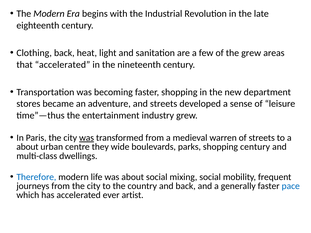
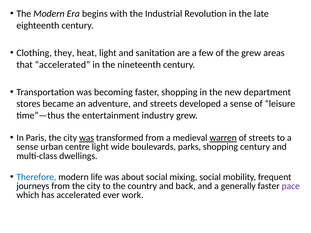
Clothing back: back -> they (64, 53)
warren underline: none -> present (223, 138)
about: about -> sense (27, 147)
centre they: they -> light (100, 147)
pace colour: blue -> purple (291, 186)
artist: artist -> work (133, 195)
